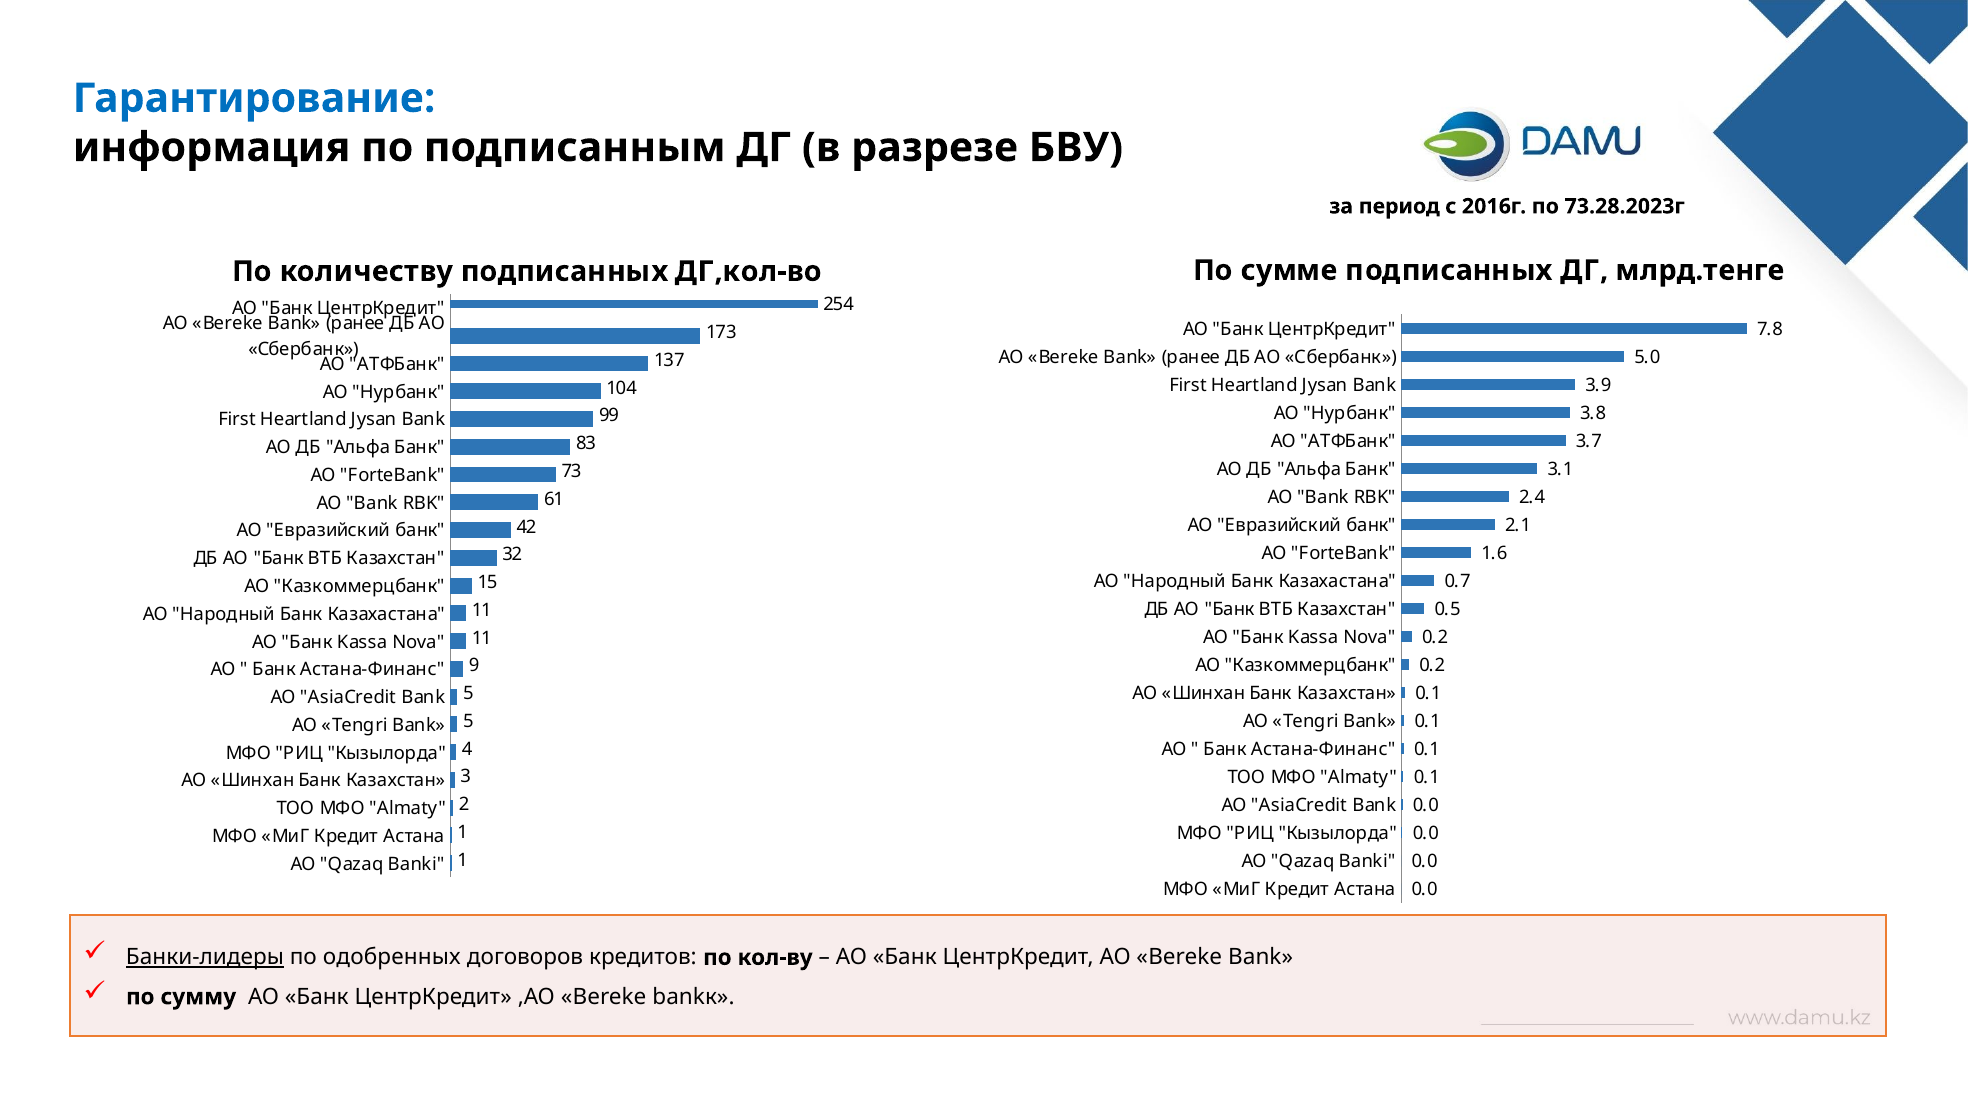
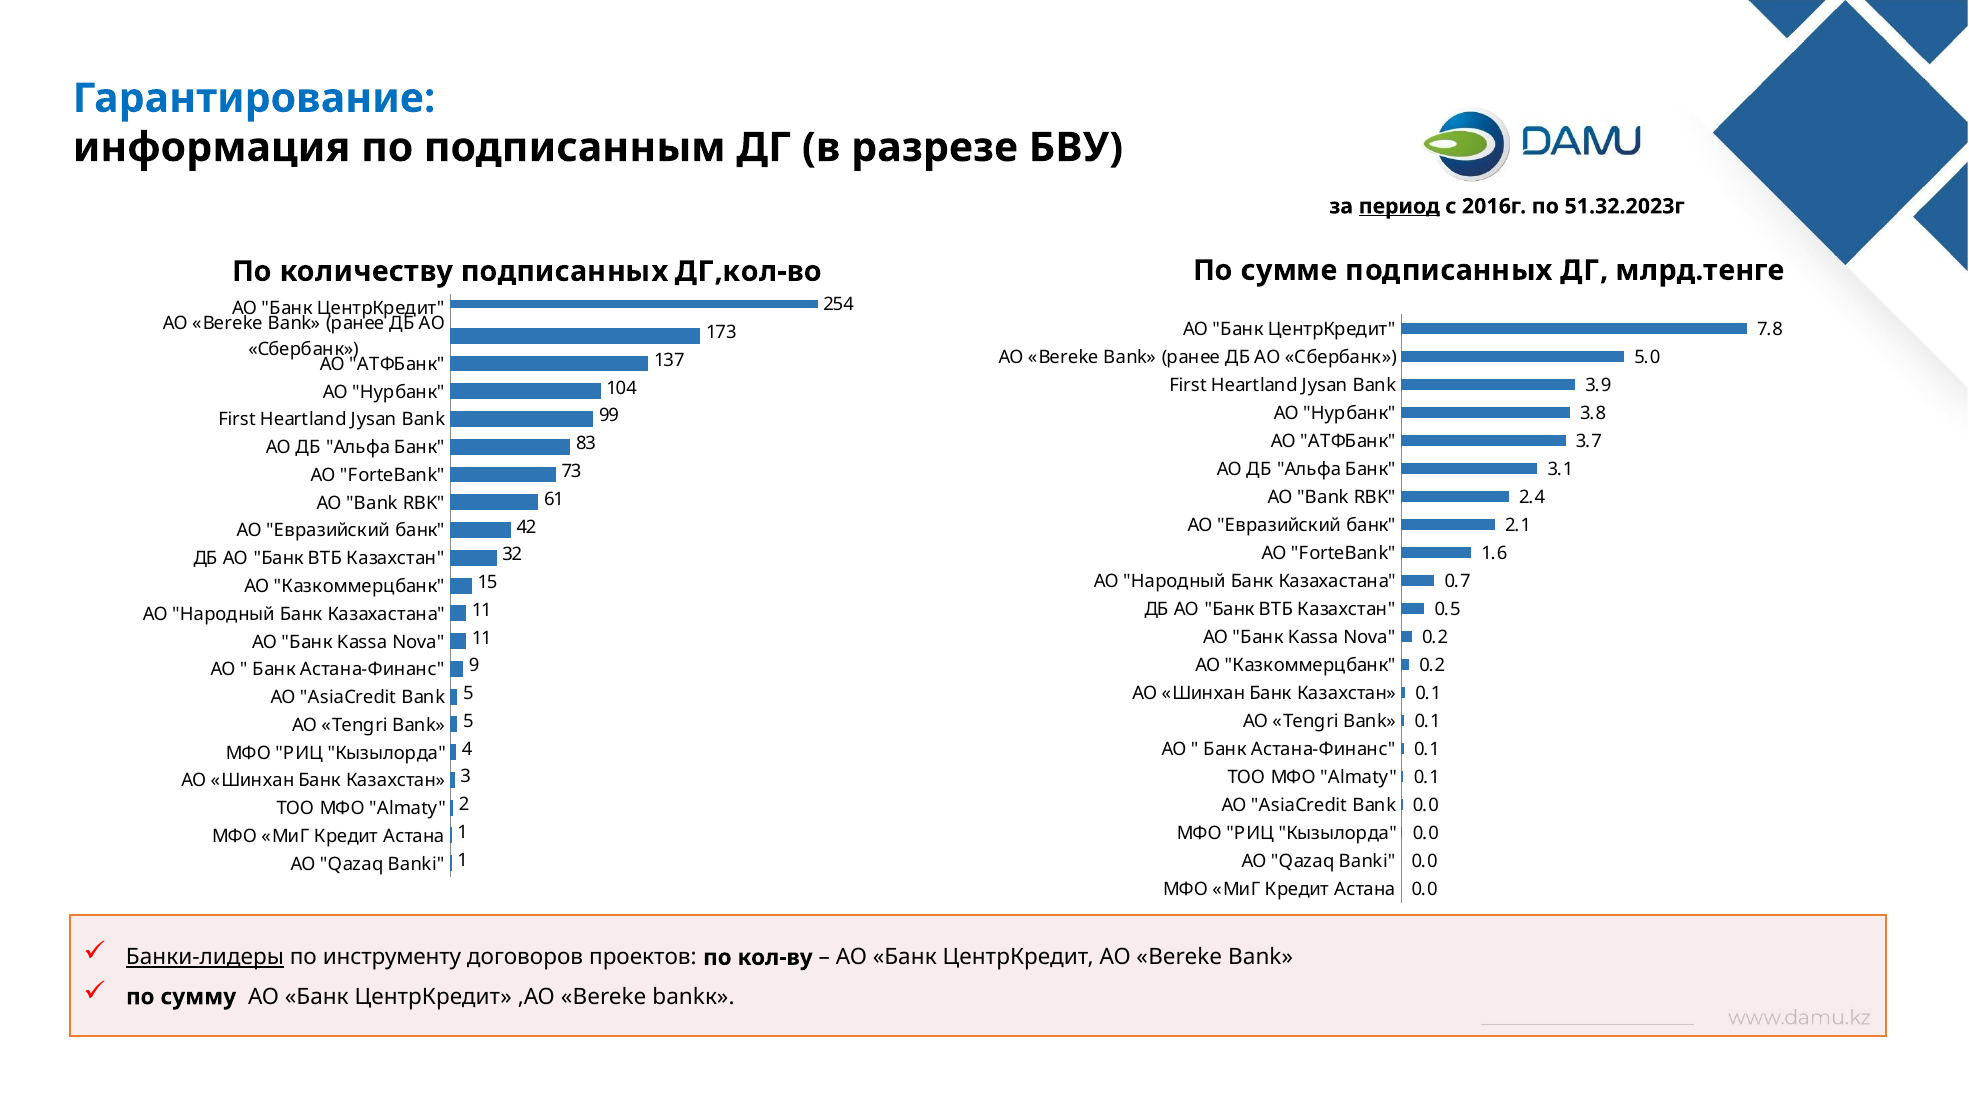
период underline: none -> present (1399, 206)
73.28.2023г: 73.28.2023г -> 51.32.2023г (1625, 206)
одобренных: одобренных -> инструменту (392, 958)
кредитов: кредитов -> проектов (643, 958)
